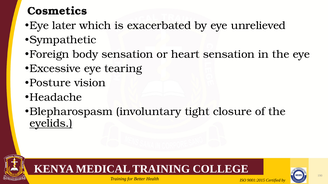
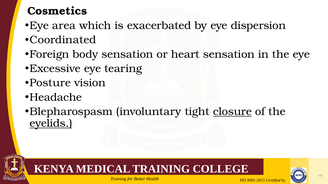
later: later -> area (64, 26)
unrelieved: unrelieved -> dispersion (258, 26)
Sympathetic: Sympathetic -> Coordinated (63, 40)
closure underline: none -> present (232, 112)
